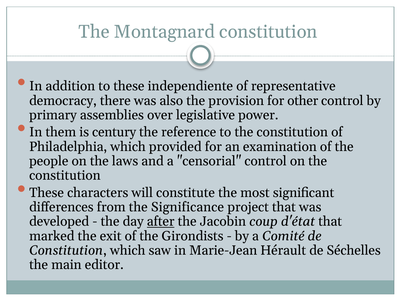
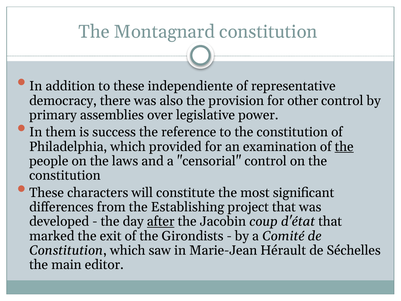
century: century -> success (114, 132)
the underline: none -> present (344, 147)
Significance: Significance -> Establishing (188, 207)
